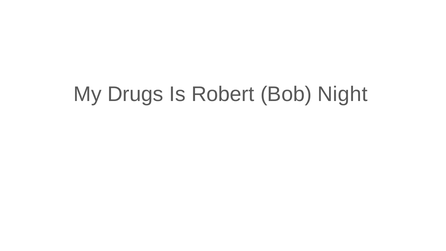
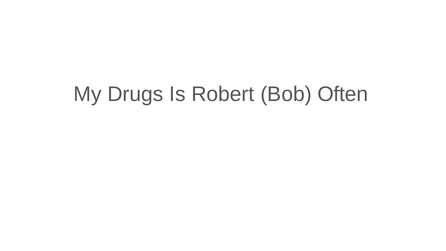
Night: Night -> Often (343, 94)
